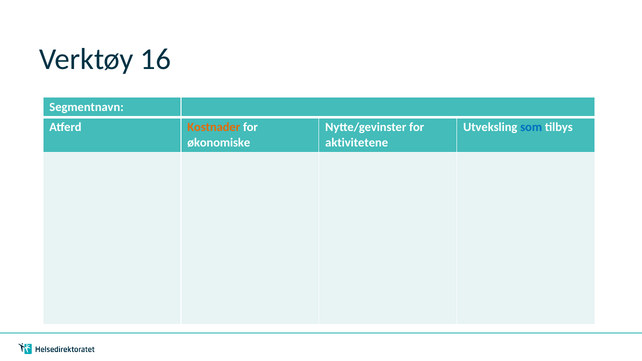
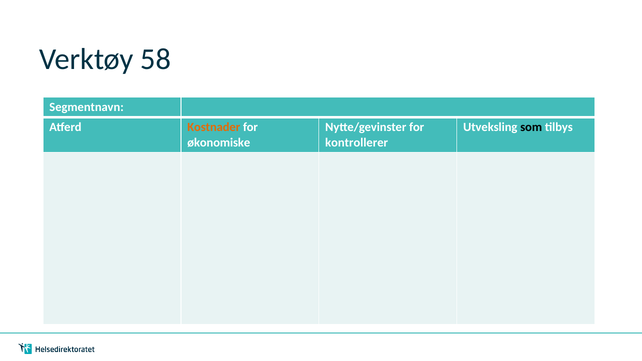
16: 16 -> 58 (156, 59)
som colour: blue -> black (531, 127)
aktivitetene: aktivitetene -> kontrollerer (357, 143)
